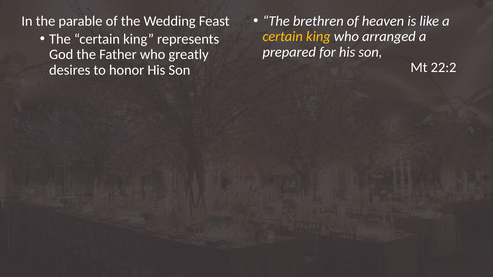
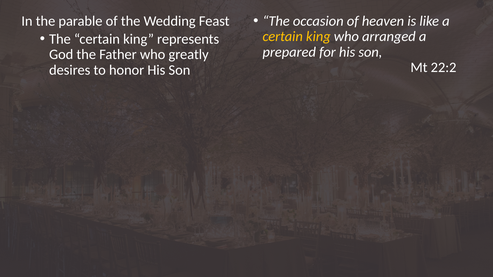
brethren: brethren -> occasion (318, 21)
